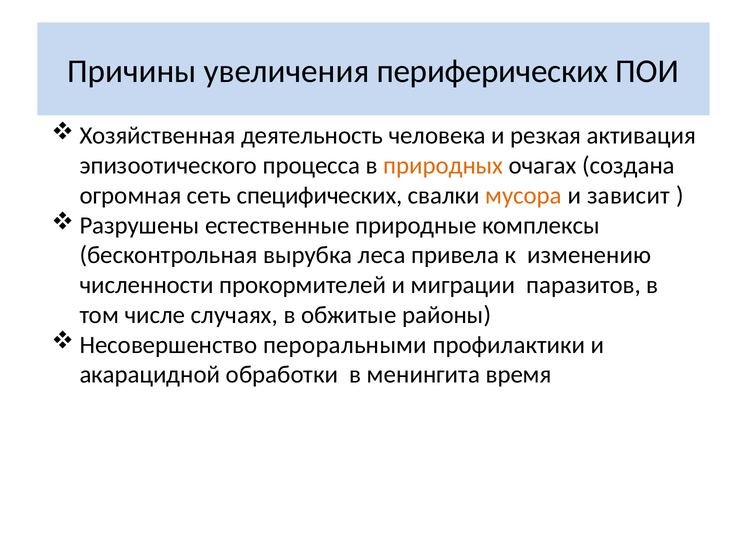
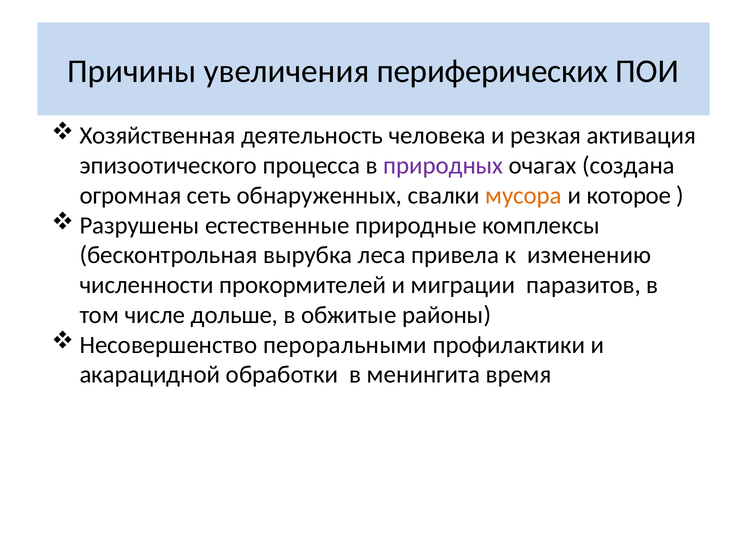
природных colour: orange -> purple (443, 166)
специфических: специфических -> обнаруженных (319, 196)
зависит: зависит -> которое (629, 196)
случаях: случаях -> дольше (235, 315)
